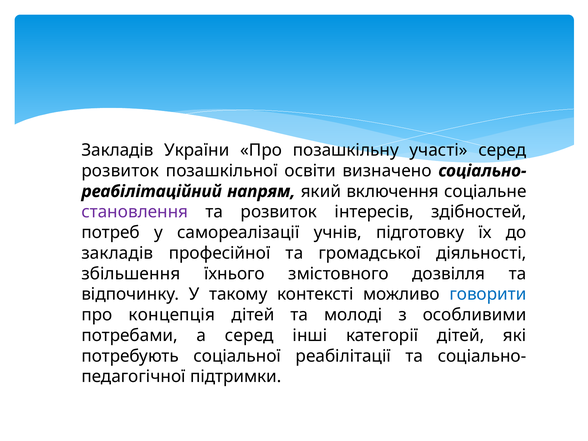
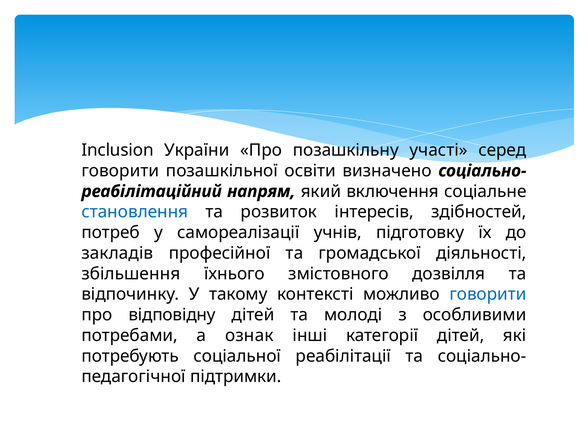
Закладів: Закладів -> Inclusion (118, 150)
розвиток: розвиток -> говорити (120, 171)
становлення colour: purple -> blue (135, 212)
концепція: концепція -> відповідну (172, 315)
а серед: серед -> ознак (249, 335)
